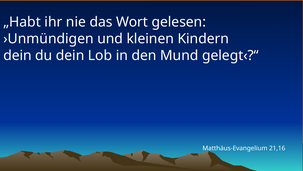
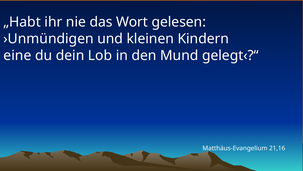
dein: dein -> eine (17, 55)
